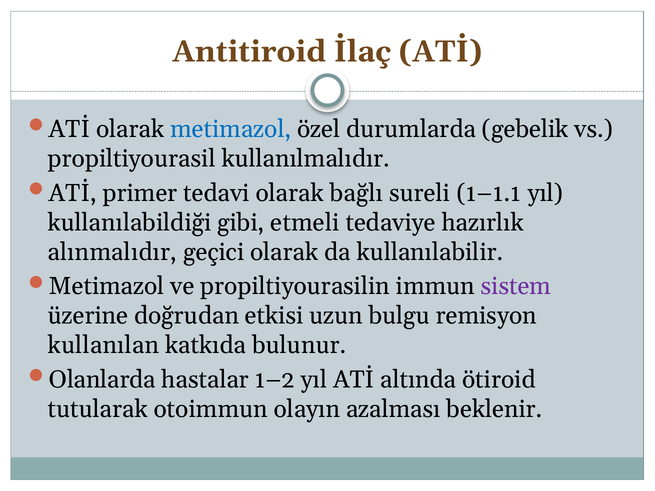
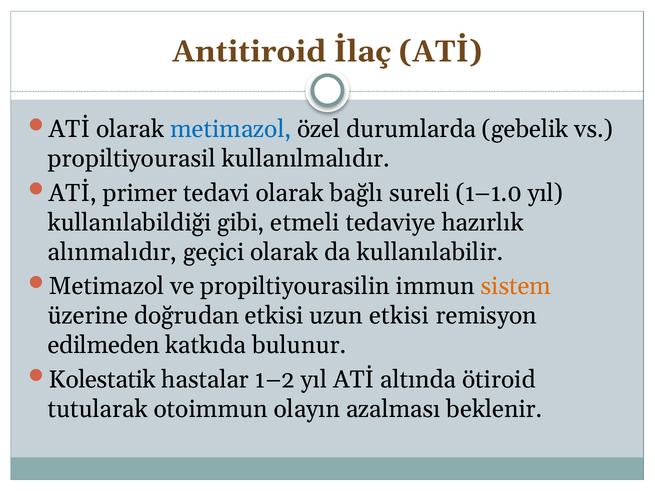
1–1.1: 1–1.1 -> 1–1.0 (489, 193)
sistem colour: purple -> orange (516, 286)
uzun bulgu: bulgu -> etkisi (399, 316)
kullanılan: kullanılan -> edilmeden (104, 345)
Olanlarda: Olanlarda -> Kolestatik (102, 380)
